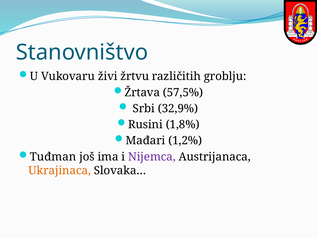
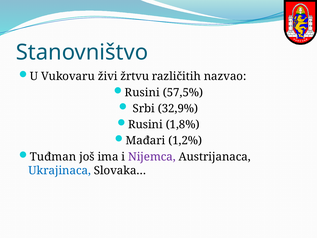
groblju: groblju -> nazvao (225, 76)
Žrtava: Žrtava -> Rusini (142, 92)
Ukrajinaca colour: orange -> blue (60, 170)
